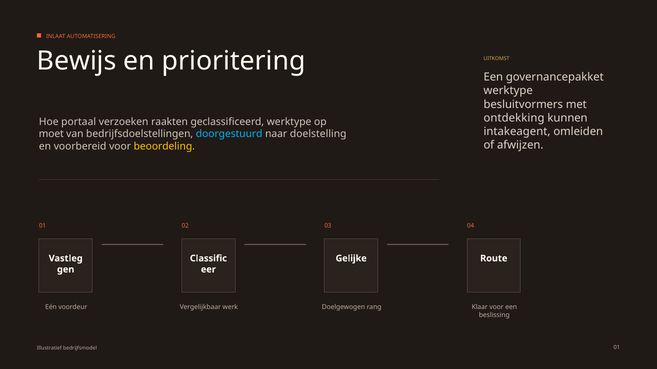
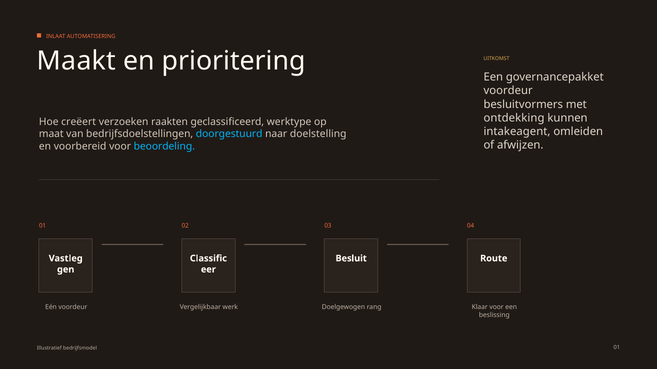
Bewijs: Bewijs -> Maakt (77, 61)
werktype: werktype -> voordeur (508, 91)
portaal: portaal -> creëert (79, 122)
moet: moet -> maat (51, 134)
beoordeling colour: yellow -> light blue (164, 146)
Gelijke: Gelijke -> Besluit (351, 259)
